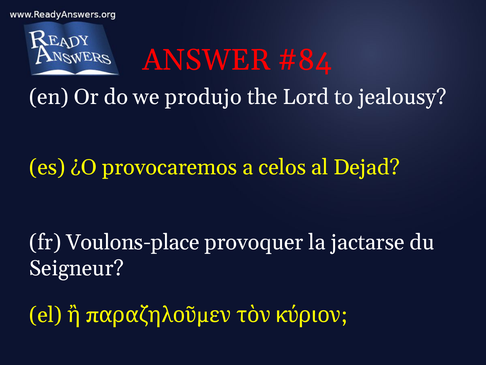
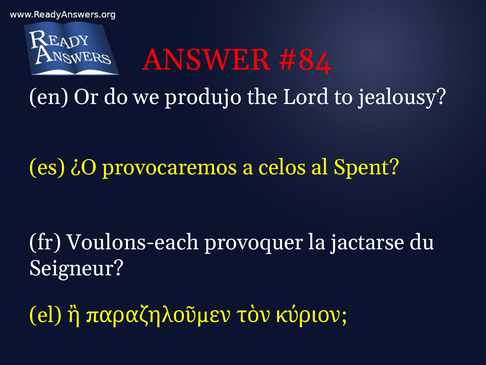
Dejad: Dejad -> Spent (366, 167)
Voulons-place: Voulons-place -> Voulons-each (133, 242)
